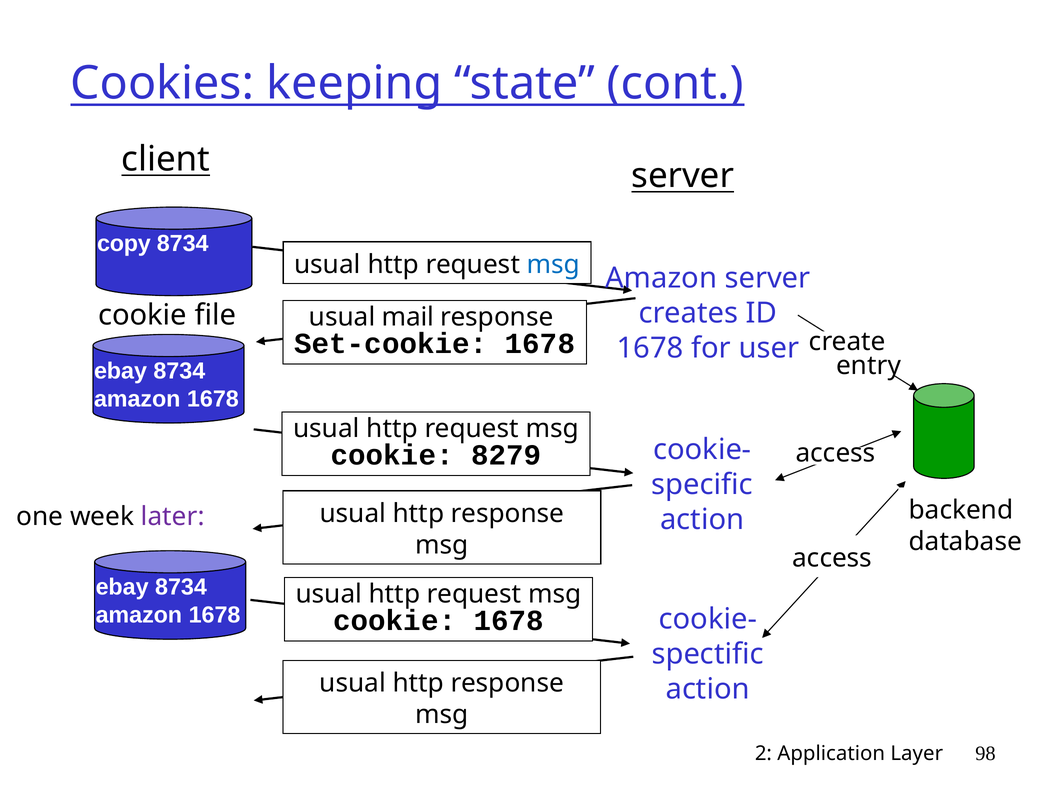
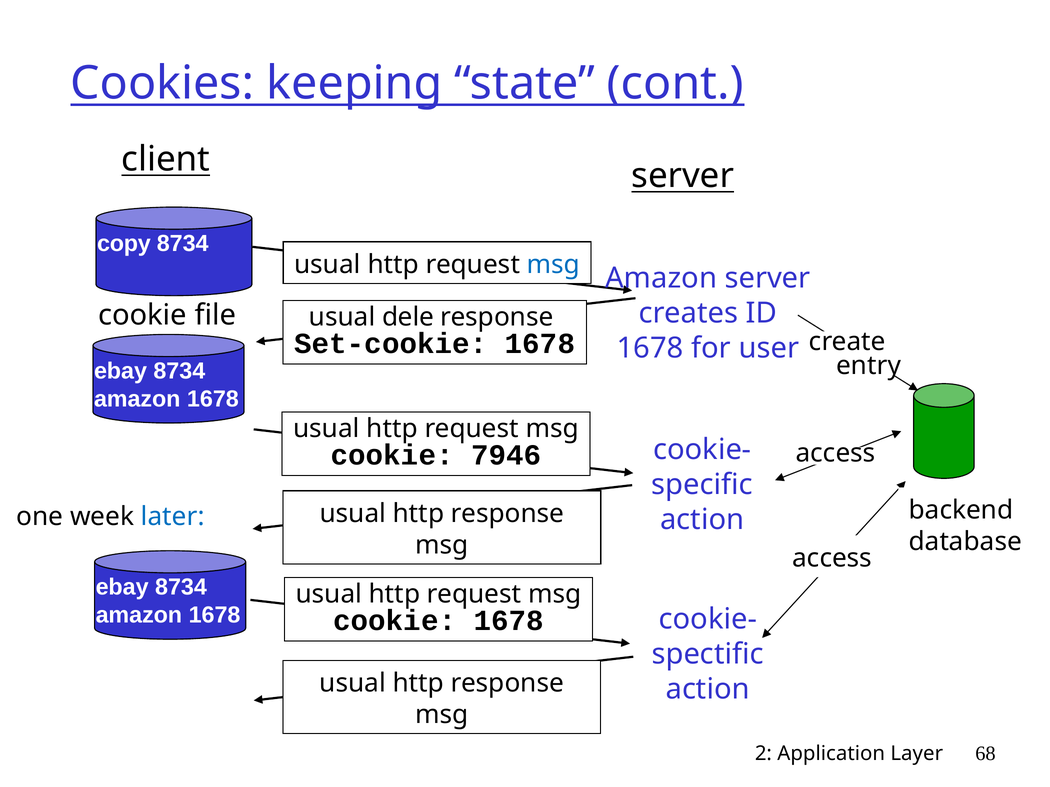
mail: mail -> dele (408, 317)
8279: 8279 -> 7946 (506, 455)
later colour: purple -> blue (173, 517)
98: 98 -> 68 (986, 754)
